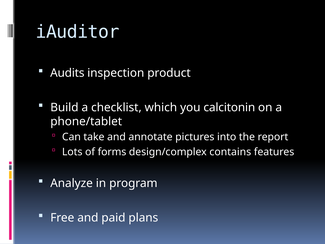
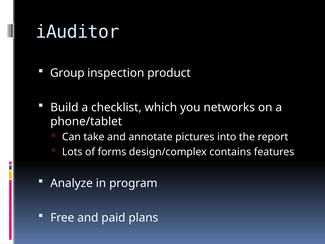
Audits: Audits -> Group (67, 73)
calcitonin: calcitonin -> networks (229, 107)
